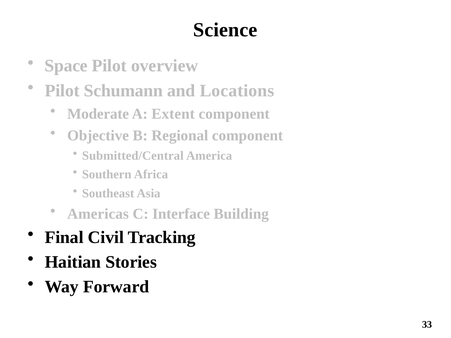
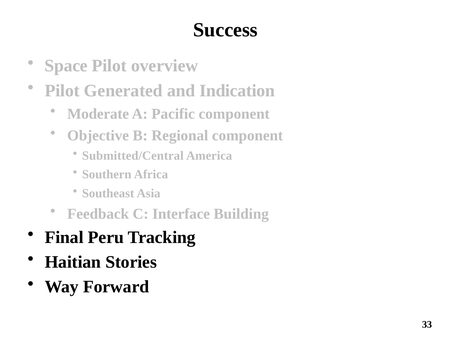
Science: Science -> Success (225, 30)
Schumann: Schumann -> Generated (123, 91)
Locations: Locations -> Indication (237, 91)
Extent: Extent -> Pacific (173, 114)
Americas: Americas -> Feedback (98, 214)
Civil: Civil -> Peru (106, 237)
